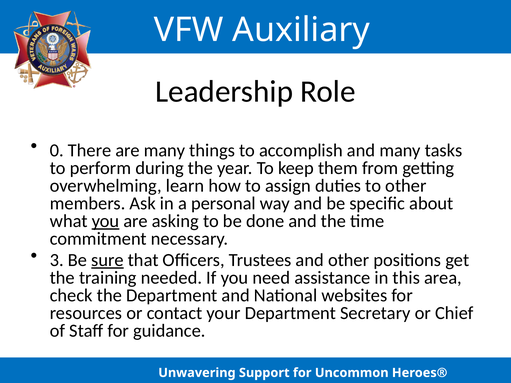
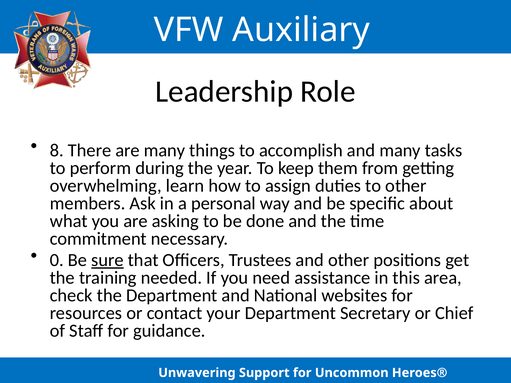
0: 0 -> 8 (57, 150)
you underline: present -> none (105, 221)
3: 3 -> 0 (57, 260)
